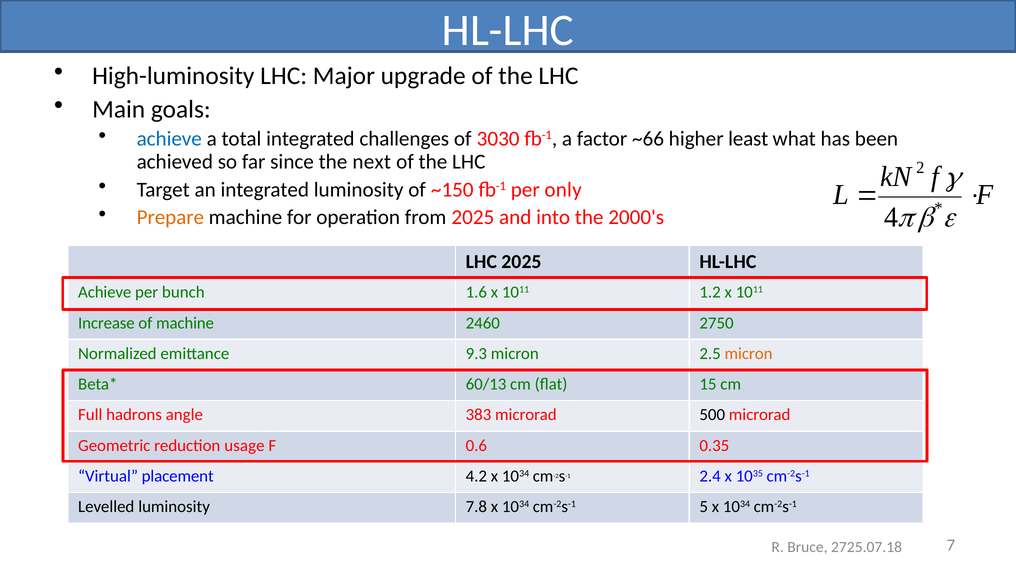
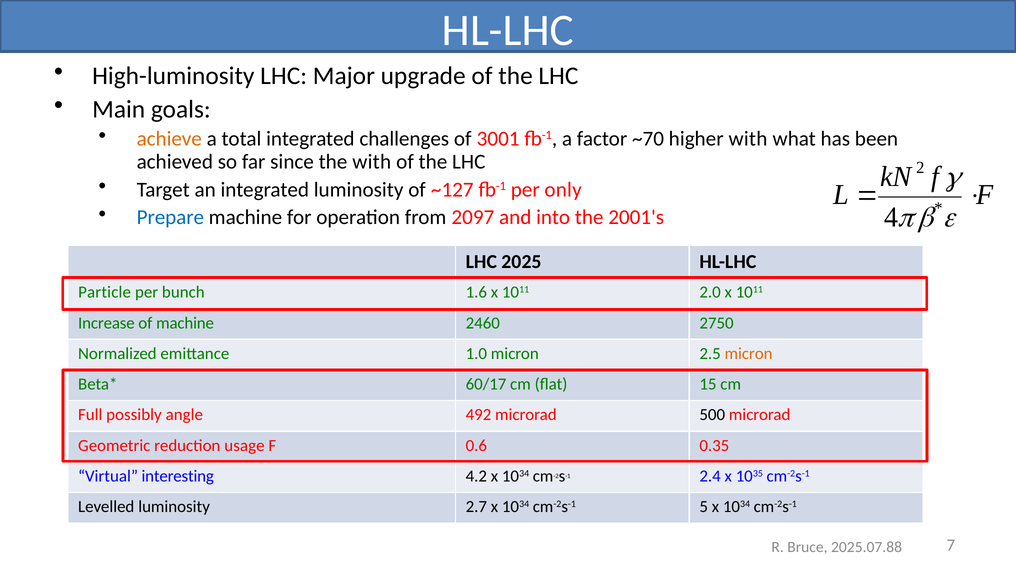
achieve colour: blue -> orange (169, 139)
3030: 3030 -> 3001 (498, 139)
~66: ~66 -> ~70 (648, 139)
higher least: least -> with (748, 139)
the next: next -> with (372, 162)
~150: ~150 -> ~127 (452, 190)
Prepare colour: orange -> blue (170, 218)
from 2025: 2025 -> 2097 (473, 218)
2000's: 2000's -> 2001's (636, 218)
Achieve: Achieve -> Particle (105, 293)
1.2: 1.2 -> 2.0 (710, 293)
9.3: 9.3 -> 1.0 (476, 354)
60/13: 60/13 -> 60/17 (486, 385)
hadrons: hadrons -> possibly (134, 415)
383: 383 -> 492 (479, 415)
placement: placement -> interesting (178, 476)
7.8: 7.8 -> 2.7 (476, 507)
2725.07.18: 2725.07.18 -> 2025.07.88 (867, 548)
